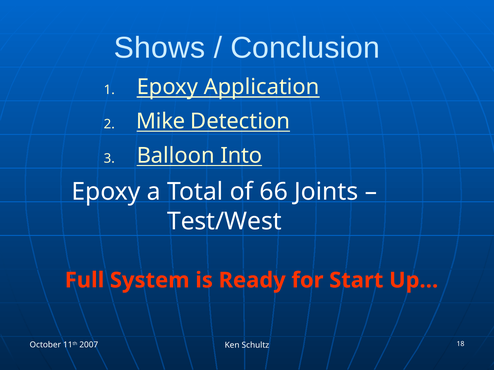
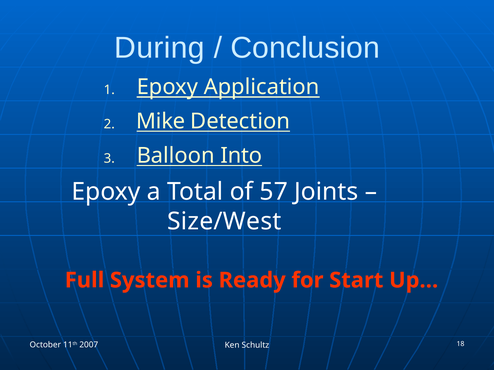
Shows: Shows -> During (159, 48)
66: 66 -> 57 (274, 192)
Test/West: Test/West -> Size/West (224, 222)
